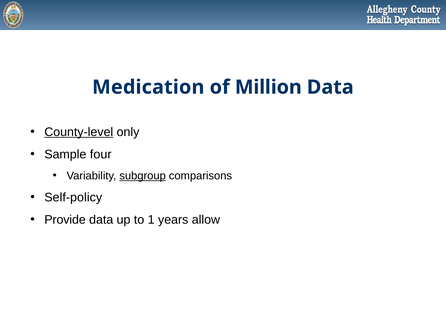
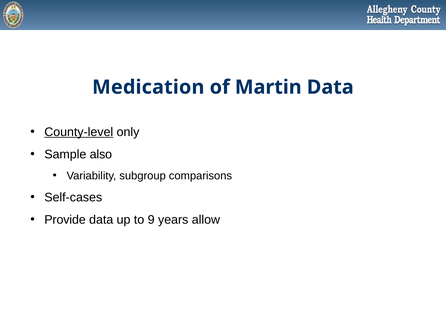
Million: Million -> Martin (268, 87)
four: four -> also (101, 155)
subgroup underline: present -> none (143, 176)
Self-policy: Self-policy -> Self-cases (73, 198)
1: 1 -> 9 (151, 220)
